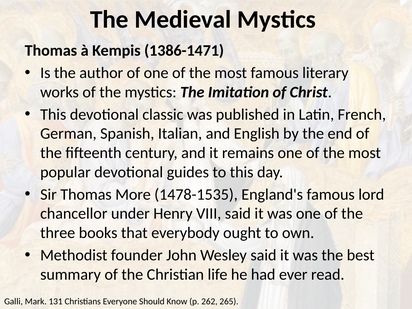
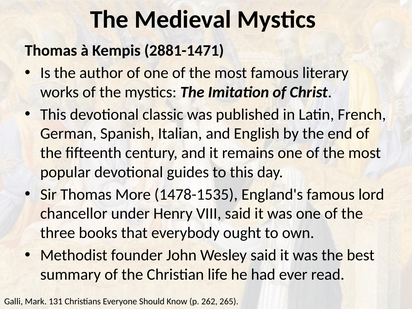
1386-1471: 1386-1471 -> 2881-1471 (184, 51)
